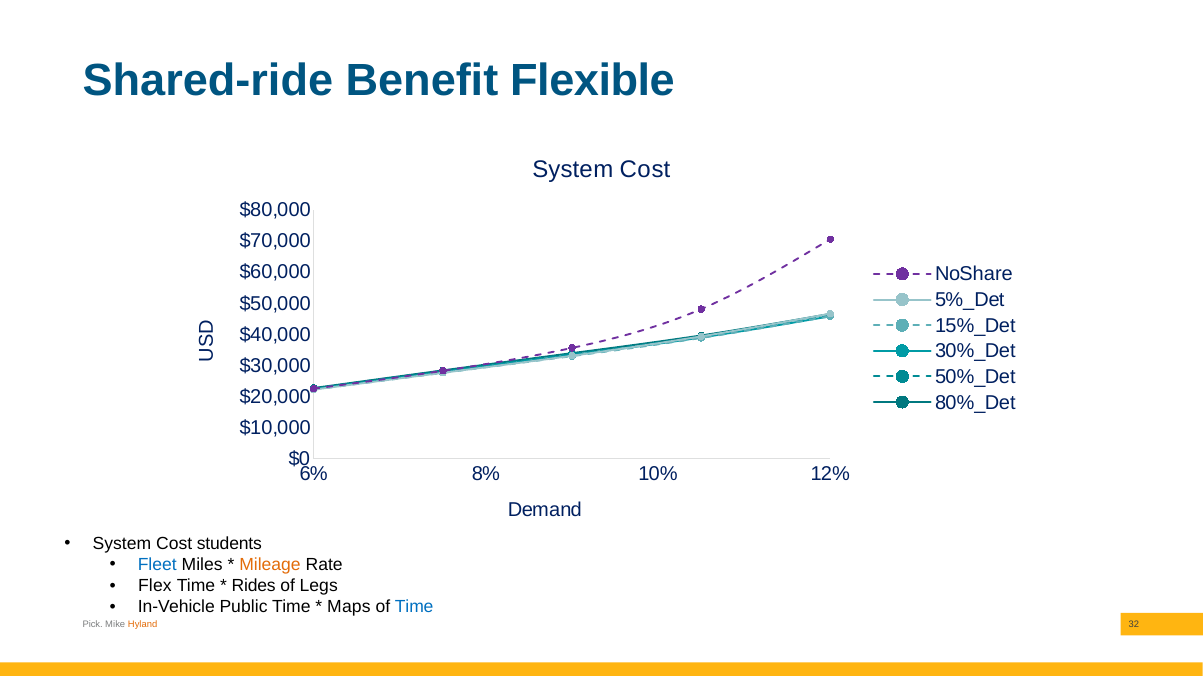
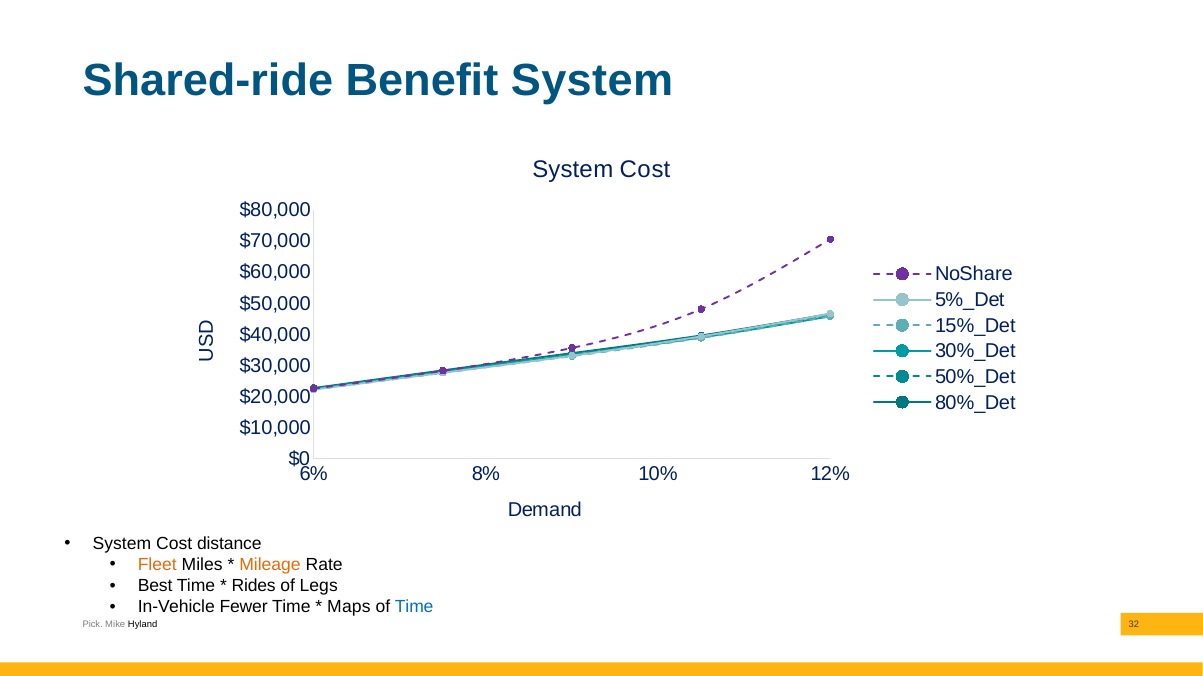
Benefit Flexible: Flexible -> System (592, 81)
students: students -> distance (229, 545)
Fleet colour: blue -> orange (157, 566)
Flex: Flex -> Best (155, 587)
Public: Public -> Fewer (244, 608)
Hyland colour: orange -> black (143, 625)
